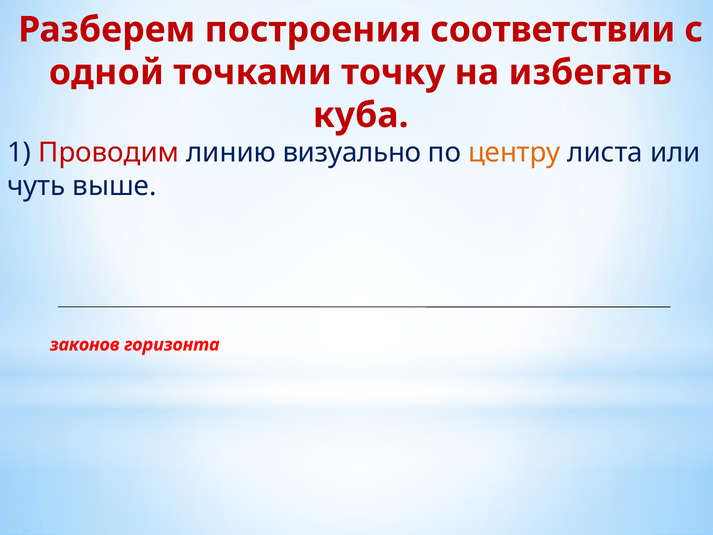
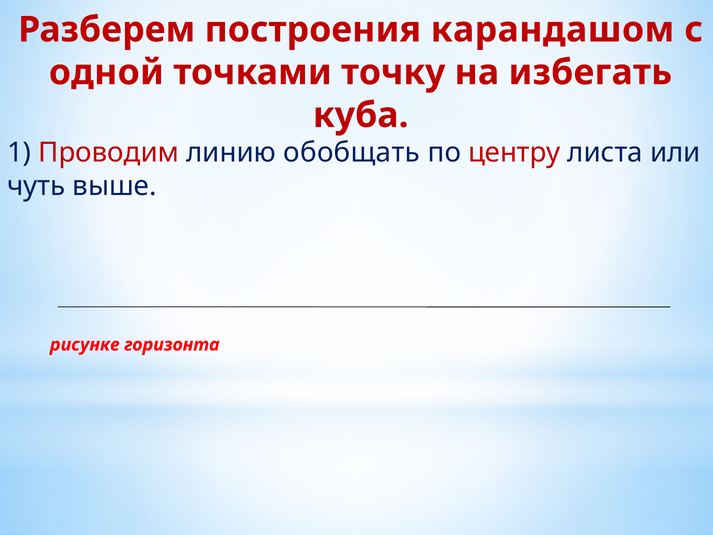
соответствии: соответствии -> карандашом (553, 30)
визуально: визуально -> обобщать (352, 153)
центру colour: orange -> red (514, 153)
законов: законов -> рисунке (85, 345)
